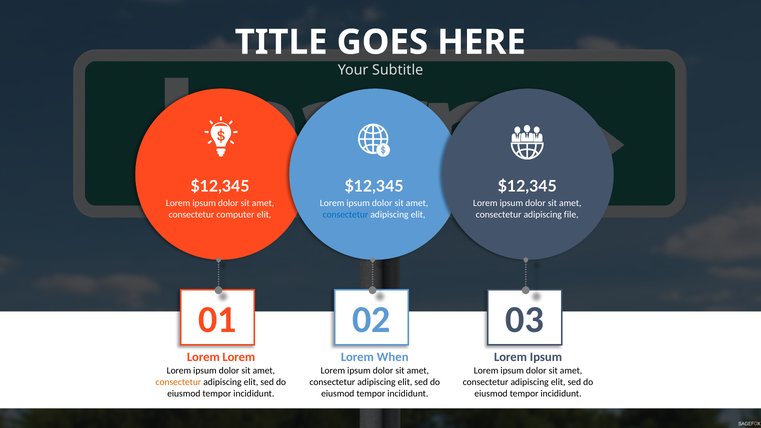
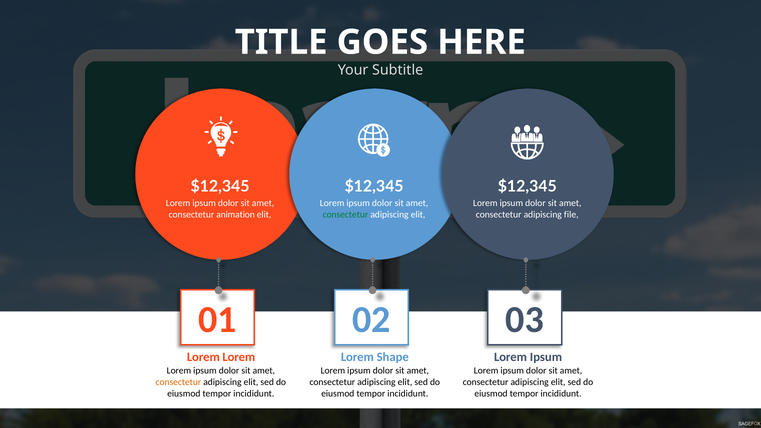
computer: computer -> animation (236, 215)
consectetur colour: blue -> green (345, 215)
When: When -> Shape (393, 357)
